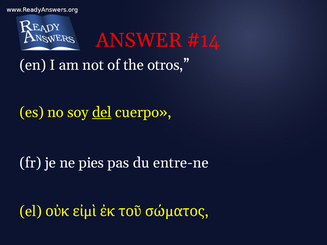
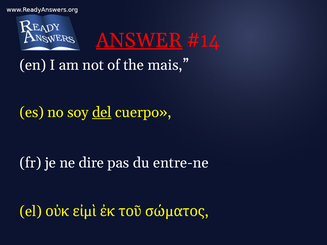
ANSWER underline: none -> present (139, 40)
otros: otros -> mais (168, 65)
pies: pies -> dire (91, 163)
